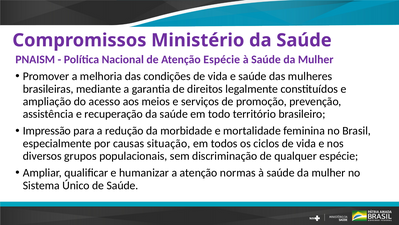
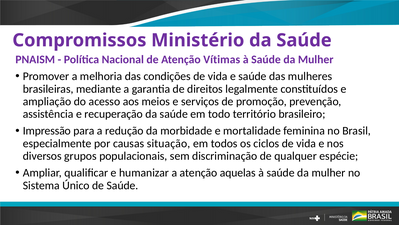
Atenção Espécie: Espécie -> Vítimas (222, 59)
normas: normas -> aquelas (238, 172)
